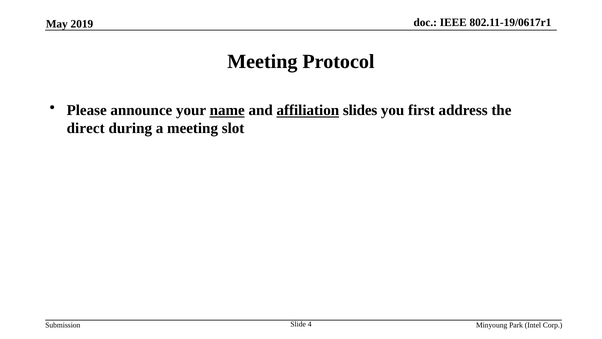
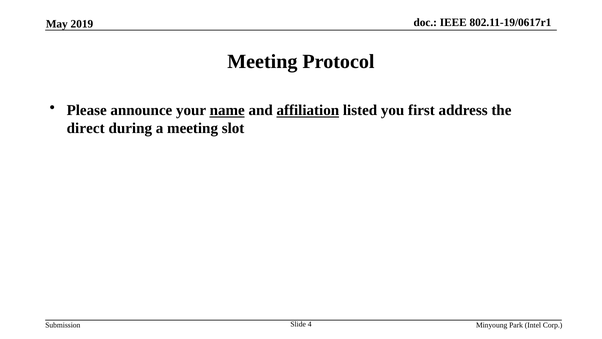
slides: slides -> listed (360, 110)
